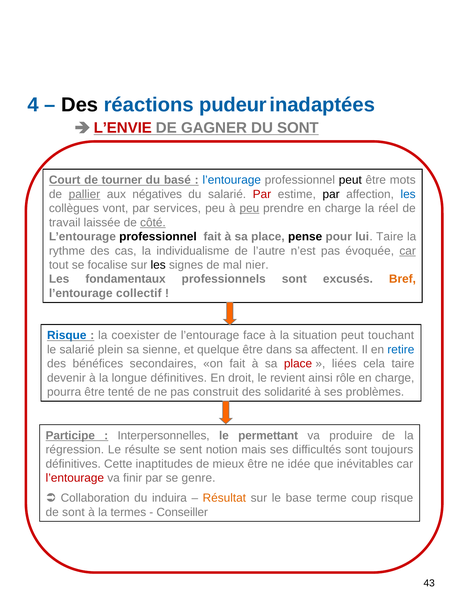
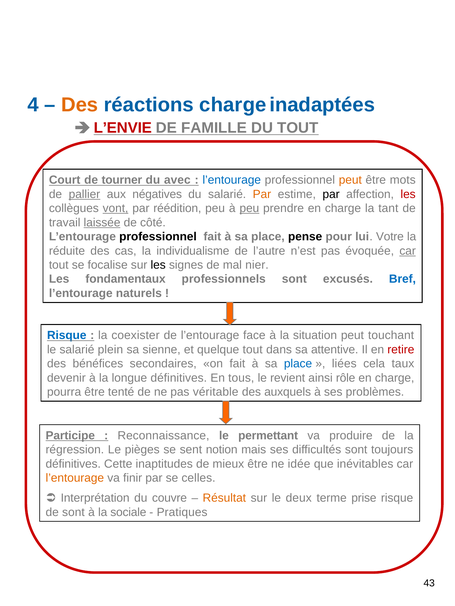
Des colour: black -> orange (80, 105)
réactions pudeur: pudeur -> charge (233, 105)
GAGNER: GAGNER -> FAMILLE (214, 128)
DU SONT: SONT -> TOUT (298, 128)
basé: basé -> avec (177, 180)
peut colour: black -> orange (350, 180)
Par colour: red -> orange (262, 194)
les colour: blue -> red (408, 194)
vont underline: none -> present (116, 209)
services: services -> réédition (177, 209)
réel: réel -> tant (388, 209)
laissée underline: none -> present (102, 223)
côté underline: present -> none (153, 223)
lui Taire: Taire -> Votre (390, 237)
rythme: rythme -> réduite (67, 251)
Bref colour: orange -> blue (402, 279)
collectif: collectif -> naturels (139, 294)
quelque être: être -> tout (253, 350)
affectent: affectent -> attentive (335, 350)
retire colour: blue -> red (401, 350)
place colour: red -> blue (298, 364)
cela taire: taire -> taux (403, 364)
droit: droit -> tous (241, 378)
construit: construit -> véritable (216, 392)
solidarité: solidarité -> auxquels (288, 392)
Interpersonnelles: Interpersonnelles -> Reconnaissance (163, 436)
résulte: résulte -> pièges (142, 450)
l’entourage colour: red -> orange (75, 478)
genre: genre -> celles (198, 478)
Collaboration: Collaboration -> Interprétation (95, 499)
induira: induira -> couvre (169, 499)
base: base -> deux (299, 499)
coup: coup -> prise (364, 499)
termes: termes -> sociale (128, 513)
Conseiller: Conseiller -> Pratiques (182, 513)
